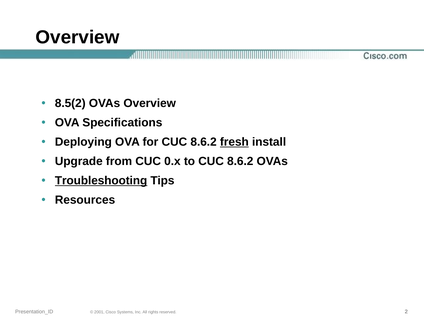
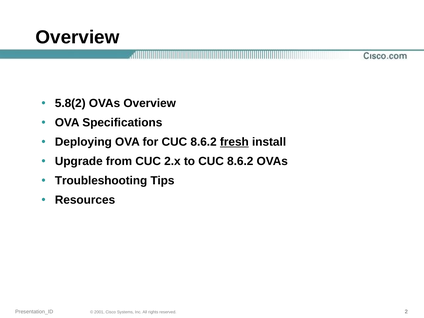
8.5(2: 8.5(2 -> 5.8(2 (70, 103)
0.x: 0.x -> 2.x (172, 161)
Troubleshooting underline: present -> none (101, 181)
